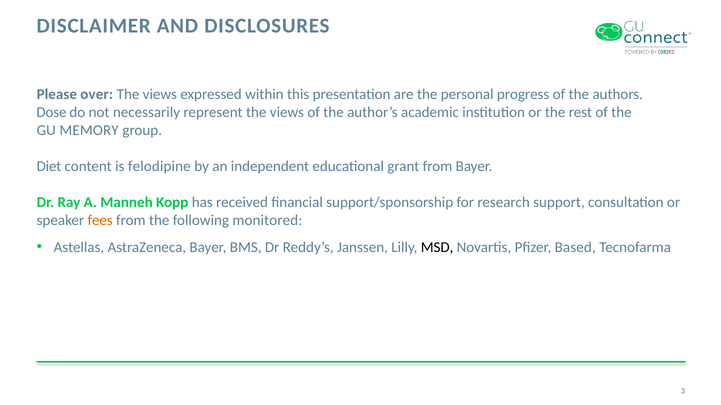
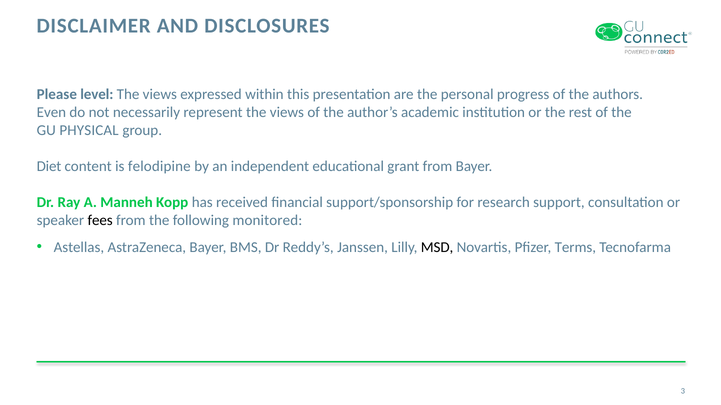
over: over -> level (97, 94)
Dose: Dose -> Even (51, 112)
MEMORY: MEMORY -> PHYSICAL (89, 130)
fees colour: orange -> black (100, 221)
Based: Based -> Terms (575, 248)
